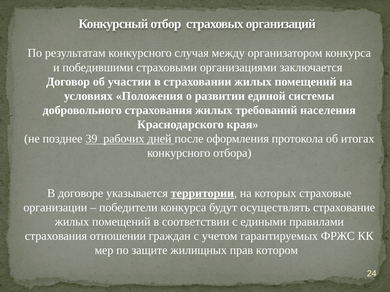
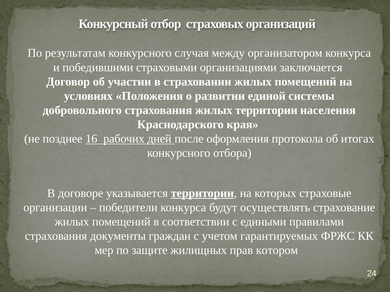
жилых требований: требований -> территории (266, 110)
39: 39 -> 16 (91, 139)
отношении: отношении -> документы (118, 236)
